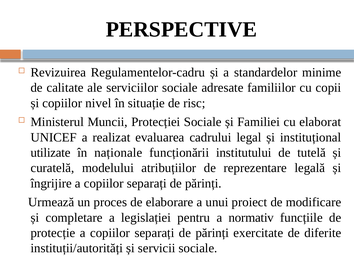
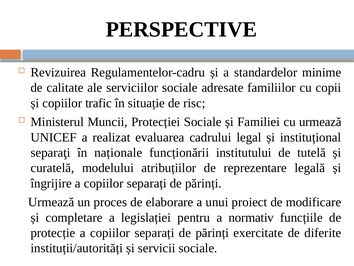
nivel: nivel -> trafic (98, 103)
cu elaborat: elaborat -> urmează (320, 122)
utilizate: utilizate -> separaţi (50, 152)
